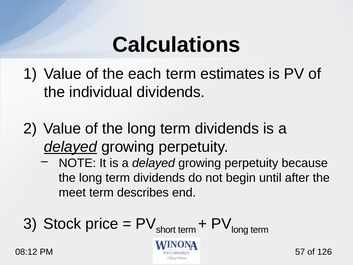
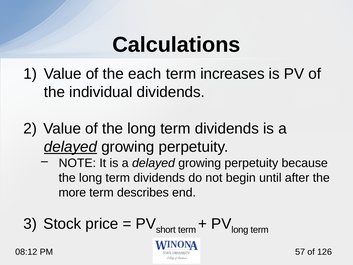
estimates: estimates -> increases (233, 74)
meet: meet -> more (72, 192)
